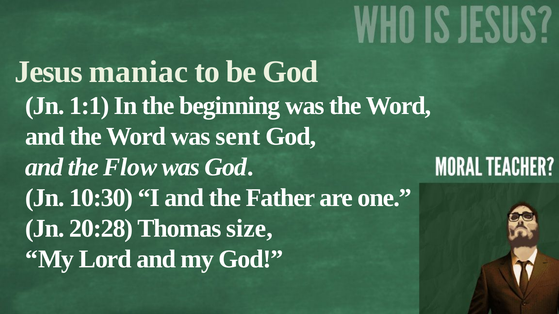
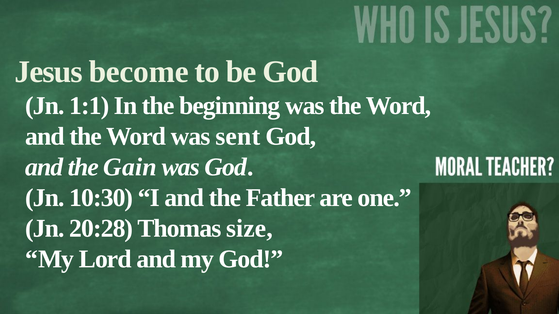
maniac: maniac -> become (139, 72)
Flow: Flow -> Gain (130, 167)
